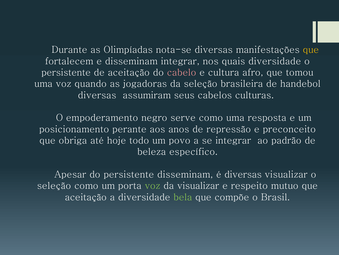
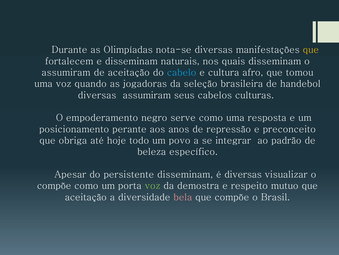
disseminam integrar: integrar -> naturais (180, 61)
quais diversidade: diversidade -> disseminam (275, 61)
persistente: persistente -> assumiram (66, 72)
cabelo colour: pink -> light blue (182, 72)
seleção: seleção -> compõe (54, 185)
da visualizar: visualizar -> demostra (198, 185)
bela colour: light green -> pink (183, 197)
